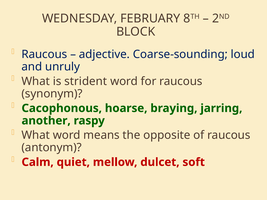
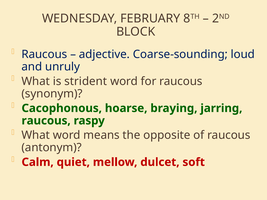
another: another -> raucous (46, 121)
